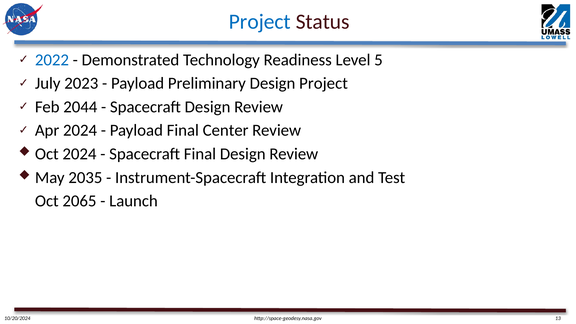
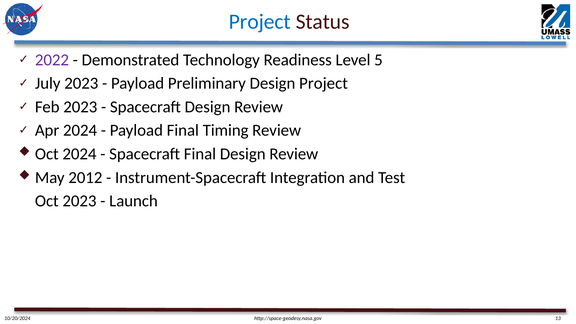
2022 colour: blue -> purple (52, 60)
Feb 2044: 2044 -> 2023 (80, 107)
Center: Center -> Timing (226, 130)
2035: 2035 -> 2012 (85, 178)
Oct 2065: 2065 -> 2023 (79, 201)
